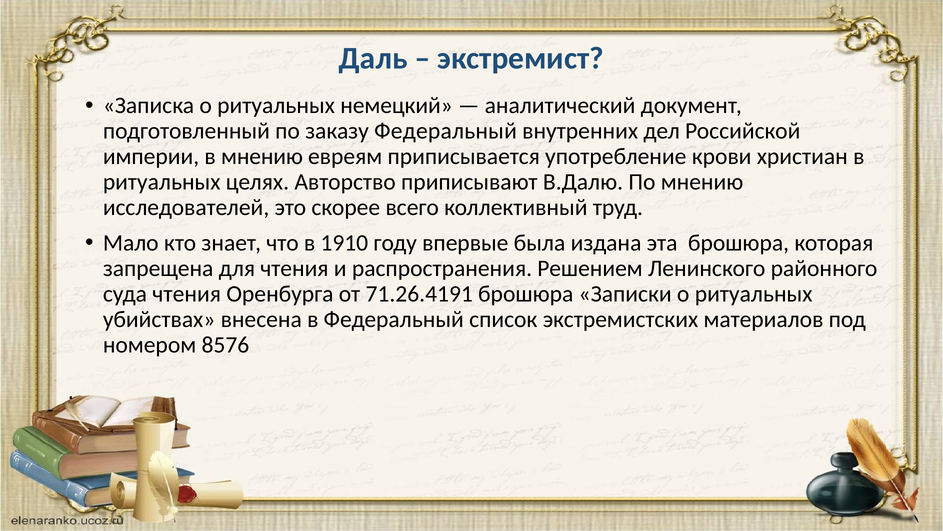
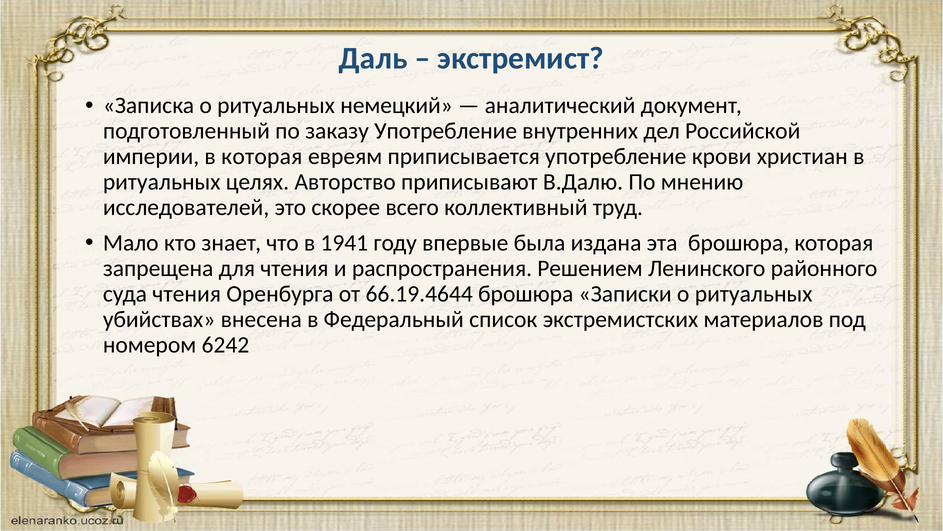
заказу Федеральный: Федеральный -> Употребление (446, 131)
в мнению: мнению -> которая (262, 156)
1910: 1910 -> 1941 (344, 243)
71.26.4191: 71.26.4191 -> 66.19.4644 (419, 294)
8576: 8576 -> 6242 (225, 345)
